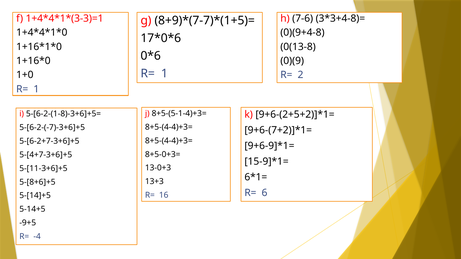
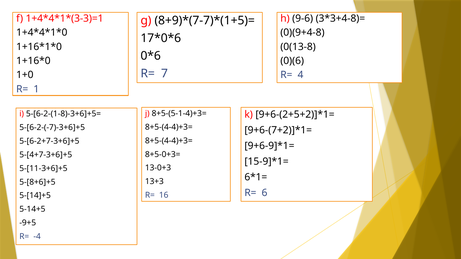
7-6: 7-6 -> 9-6 (303, 19)
0)(9: 0)(9 -> 0)(6 (292, 61)
1: 1 -> 7 (164, 74)
2: 2 -> 4 (300, 75)
